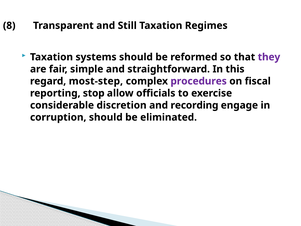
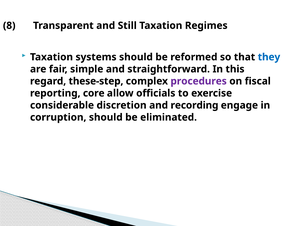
they colour: purple -> blue (269, 57)
most-step: most-step -> these-step (96, 81)
stop: stop -> core (94, 93)
